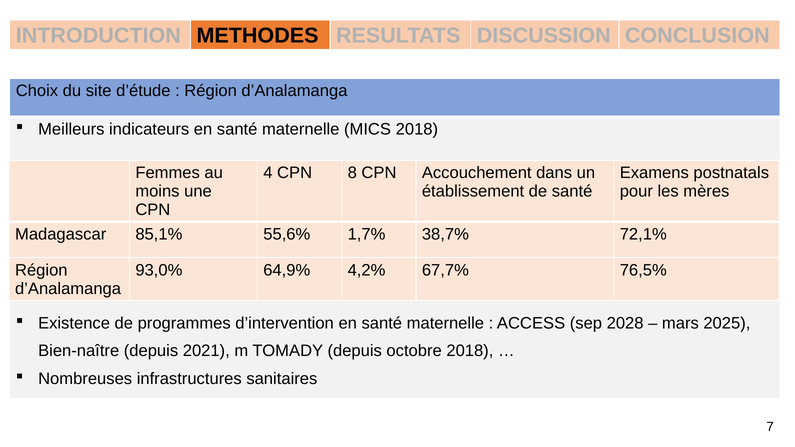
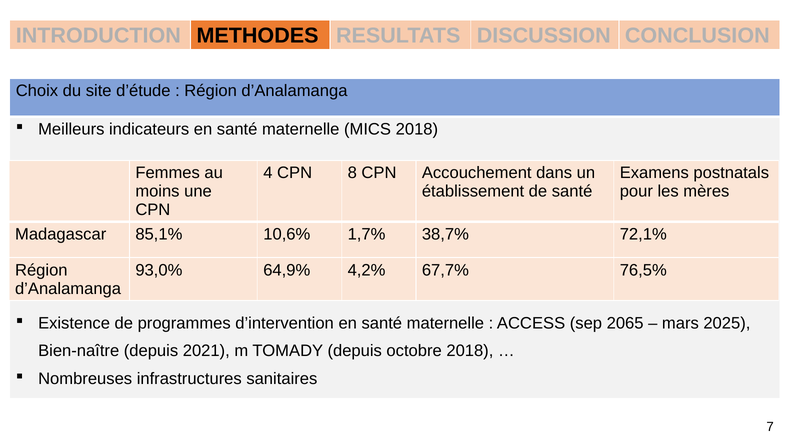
55,6%: 55,6% -> 10,6% (287, 234)
2028: 2028 -> 2065 (625, 323)
